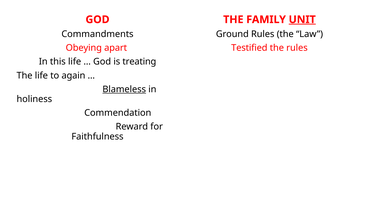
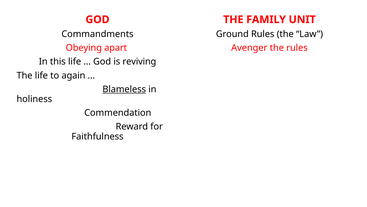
UNIT underline: present -> none (302, 20)
Testified: Testified -> Avenger (249, 48)
treating: treating -> reviving (139, 62)
